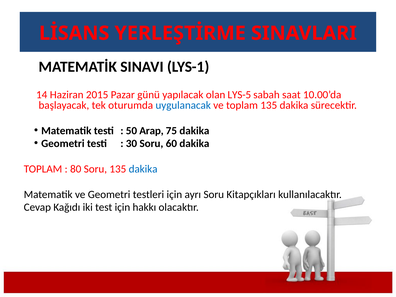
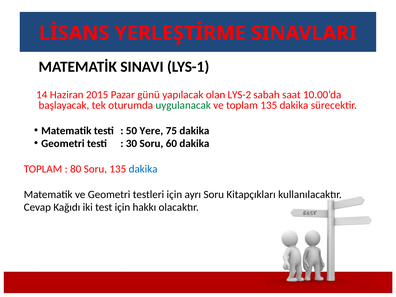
LYS-5: LYS-5 -> LYS-2 (239, 95)
uygulanacak colour: blue -> green (183, 105)
Arap: Arap -> Yere (151, 131)
